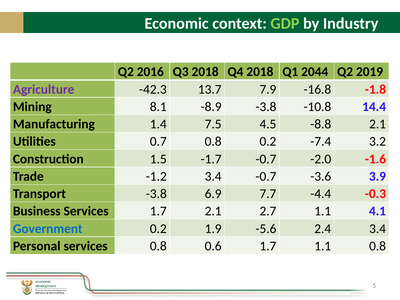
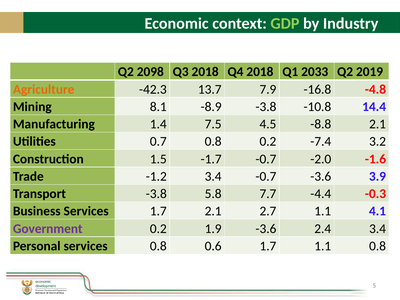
2016: 2016 -> 2098 (150, 72)
2044: 2044 -> 2033 (315, 72)
Agriculture colour: purple -> orange (44, 89)
-1.8: -1.8 -> -4.8 (375, 89)
6.9: 6.9 -> 5.8 (213, 194)
Government colour: blue -> purple (48, 229)
1.9 -5.6: -5.6 -> -3.6 (266, 229)
